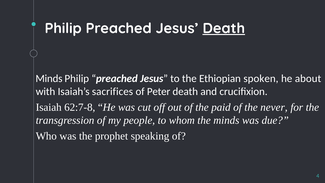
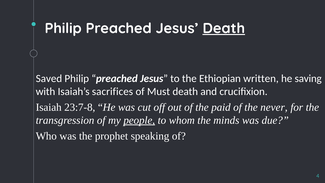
Minds: Minds -> Saved (49, 78)
spoken: spoken -> written (261, 78)
about: about -> saving (308, 78)
Peter: Peter -> Must (159, 91)
62:7-8: 62:7-8 -> 23:7-8 (80, 107)
people underline: none -> present (139, 120)
